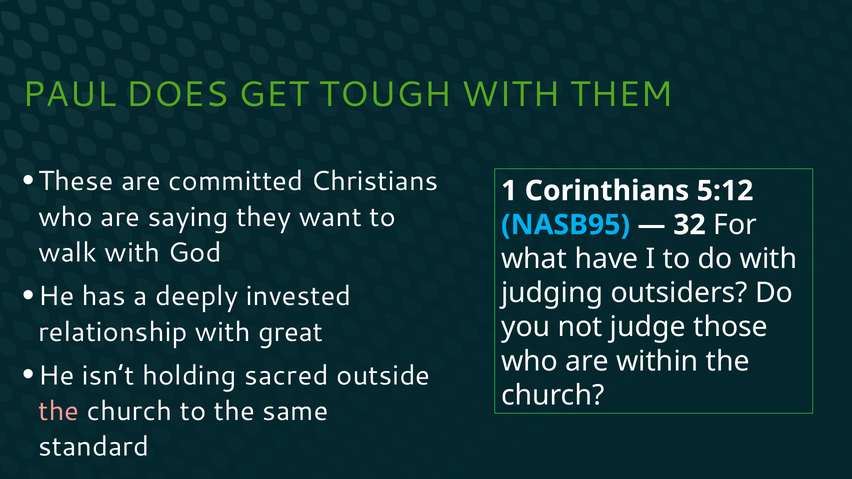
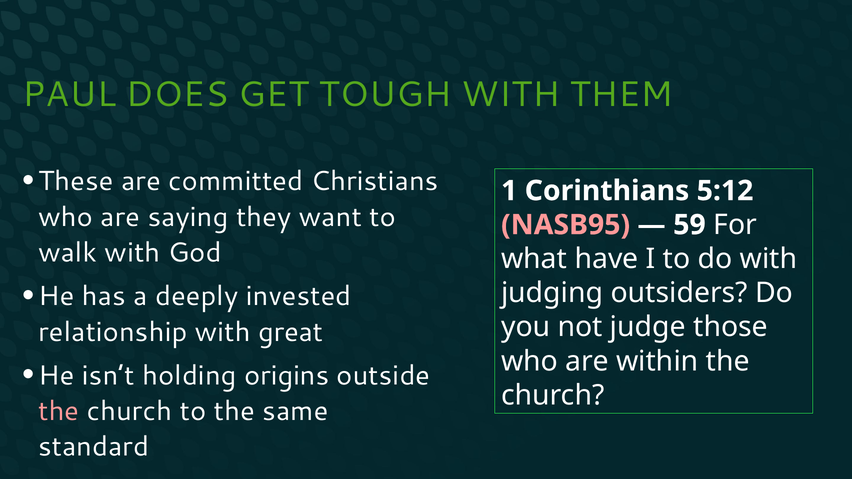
NASB95 colour: light blue -> pink (566, 225)
32: 32 -> 59 (689, 225)
sacred: sacred -> origins (287, 376)
